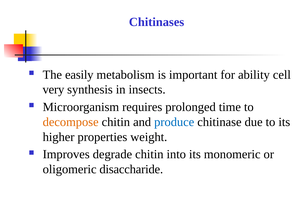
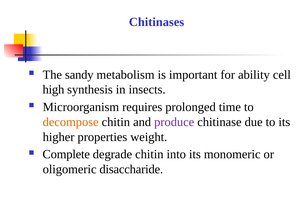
easily: easily -> sandy (79, 75)
very: very -> high (53, 90)
produce colour: blue -> purple (174, 122)
Improves: Improves -> Complete (66, 154)
